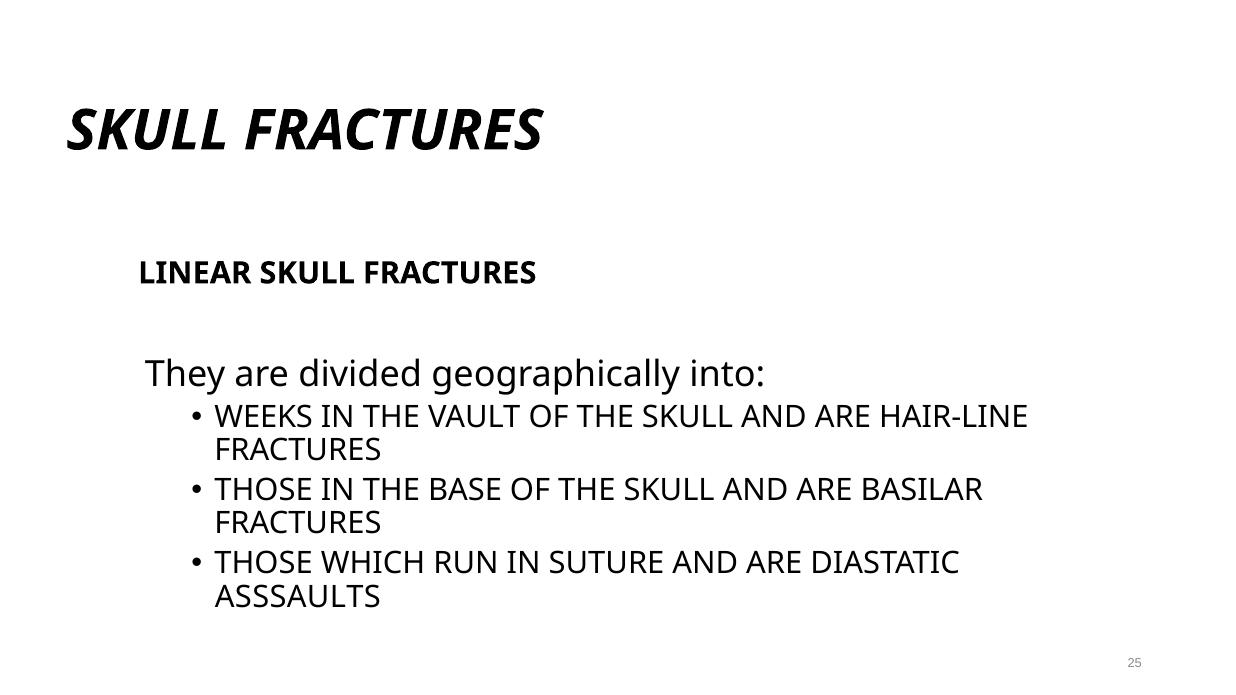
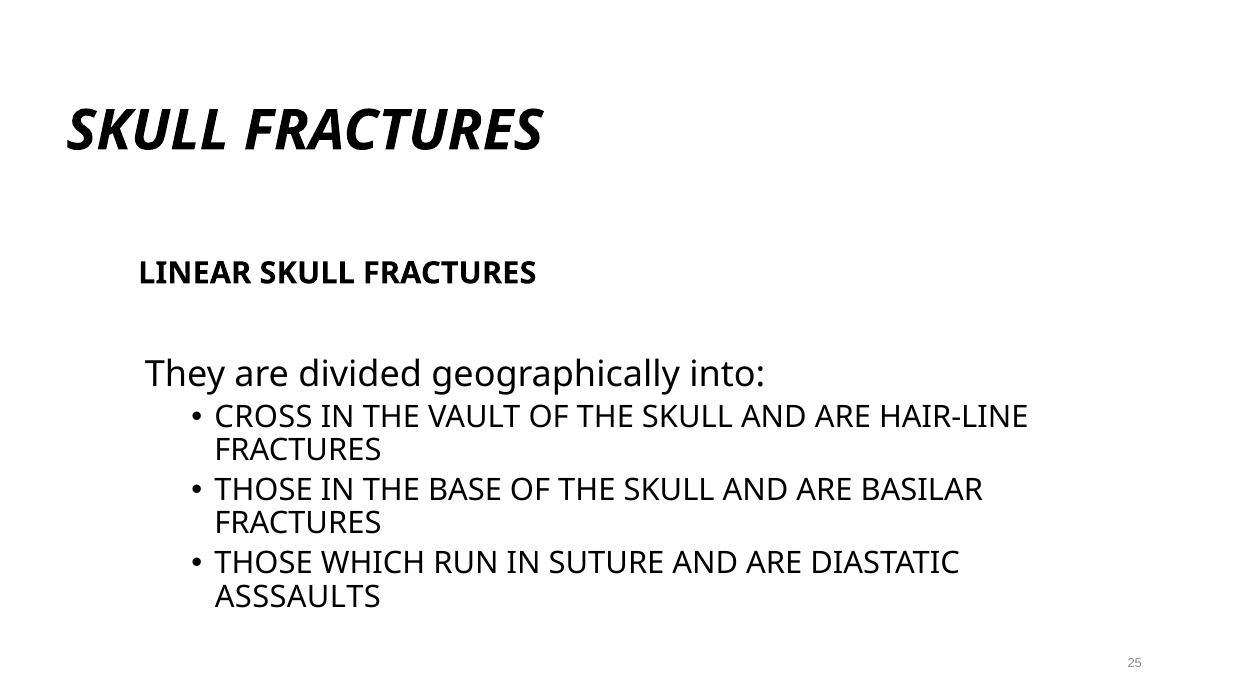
WEEKS: WEEKS -> CROSS (263, 417)
